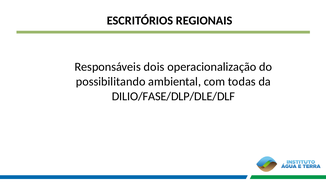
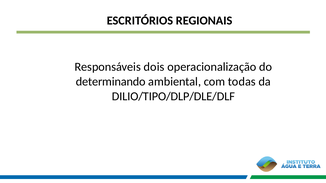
possibilitando: possibilitando -> determinando (111, 82)
DILIO/FASE/DLP/DLE/DLF: DILIO/FASE/DLP/DLE/DLF -> DILIO/TIPO/DLP/DLE/DLF (173, 96)
